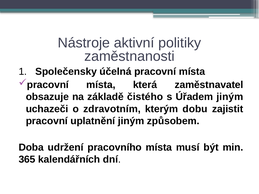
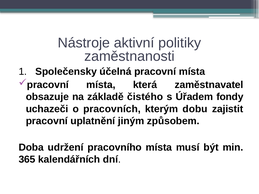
Úřadem jiným: jiným -> fondy (230, 97)
zdravotním: zdravotním -> pracovních (112, 109)
